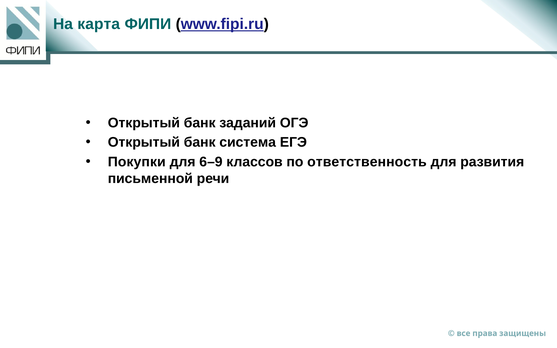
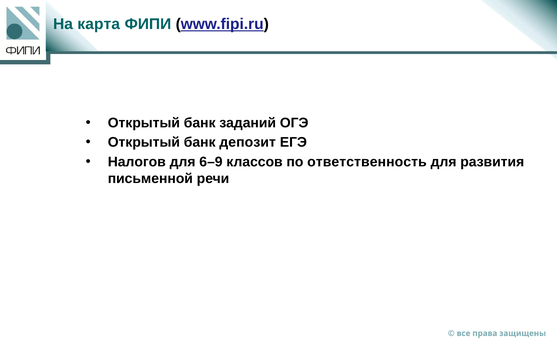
система: система -> депозит (248, 142)
Покупки: Покупки -> Налогов (137, 162)
